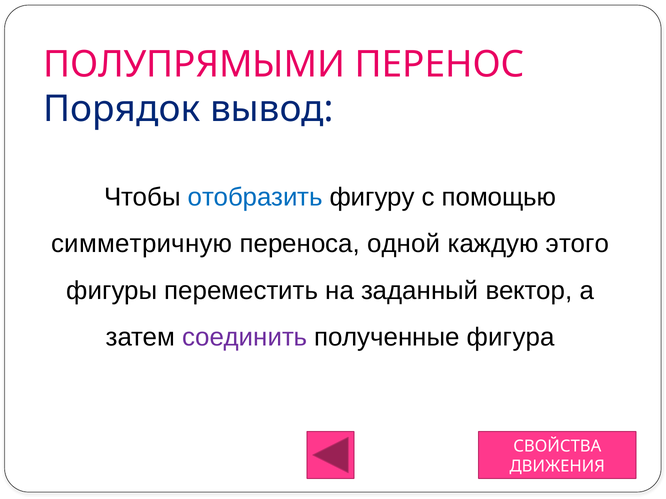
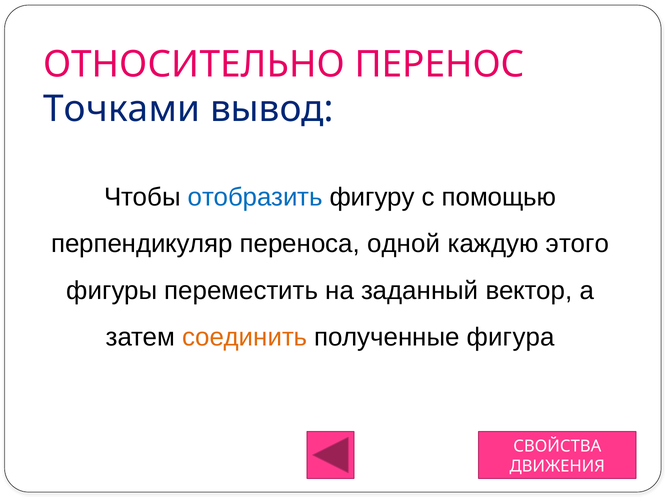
ПОЛУПРЯМЫМИ: ПОЛУПРЯМЫМИ -> ОТНОСИТЕЛЬНО (194, 65)
Порядок: Порядок -> Точками (122, 109)
симметричную: симметричную -> перпендикуляр (142, 244)
соединить colour: purple -> orange (245, 337)
